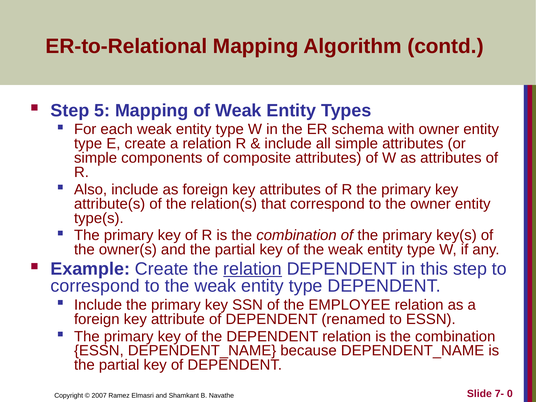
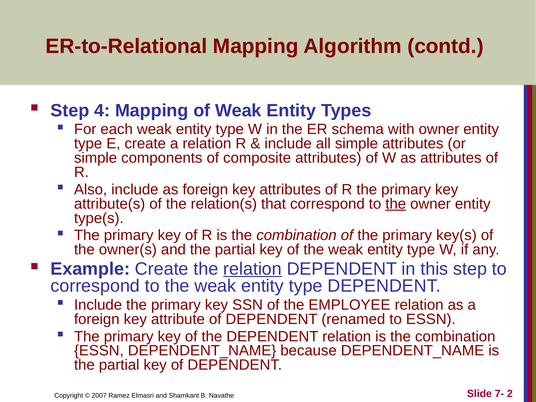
5: 5 -> 4 (102, 110)
the underline: none -> present (396, 204)
0: 0 -> 2 (510, 394)
